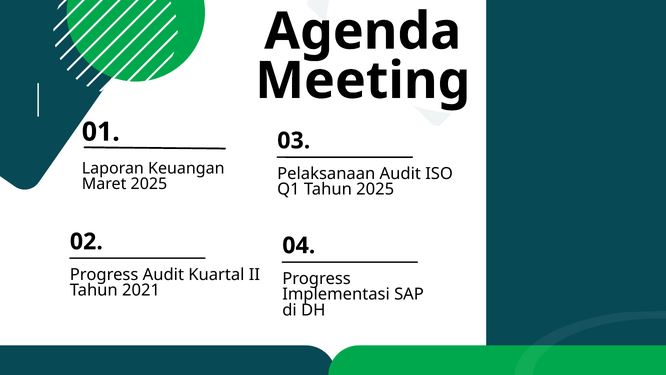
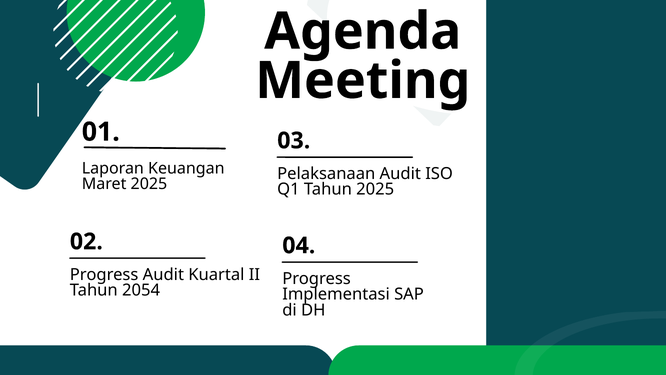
2021: 2021 -> 2054 (141, 290)
